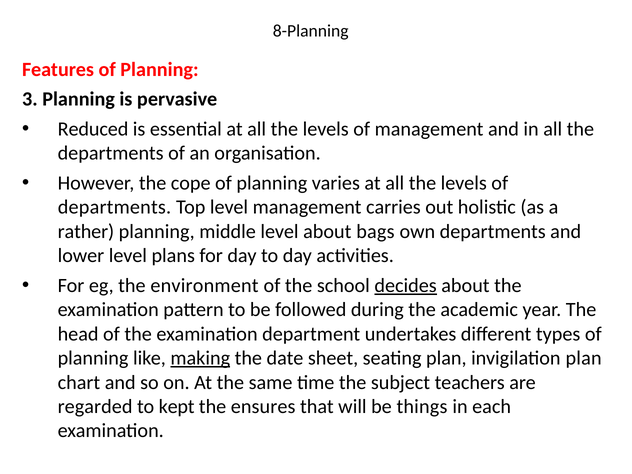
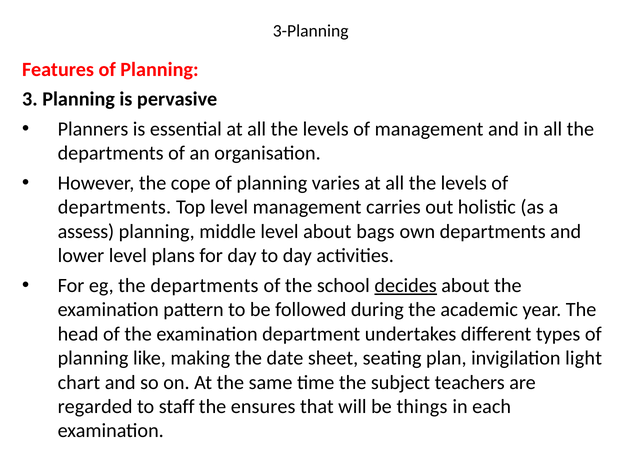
8-Planning: 8-Planning -> 3-Planning (311, 31)
Reduced: Reduced -> Planners (93, 129)
rather: rather -> assess (86, 231)
eg the environment: environment -> departments (205, 286)
making underline: present -> none (200, 358)
invigilation plan: plan -> light (584, 358)
kept: kept -> staff (177, 407)
